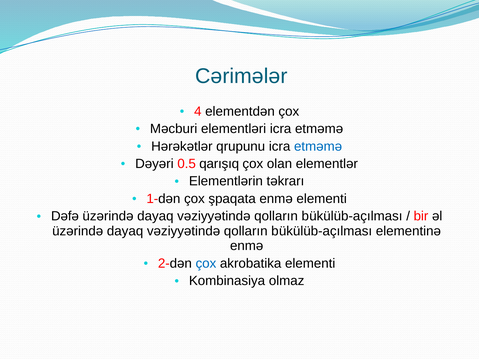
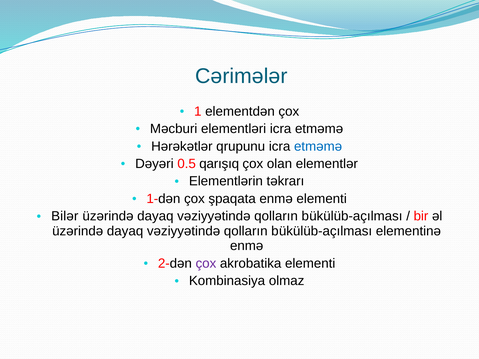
4: 4 -> 1 (198, 111)
Dəfə: Dəfə -> Bilər (65, 216)
çox colour: blue -> purple (206, 264)
